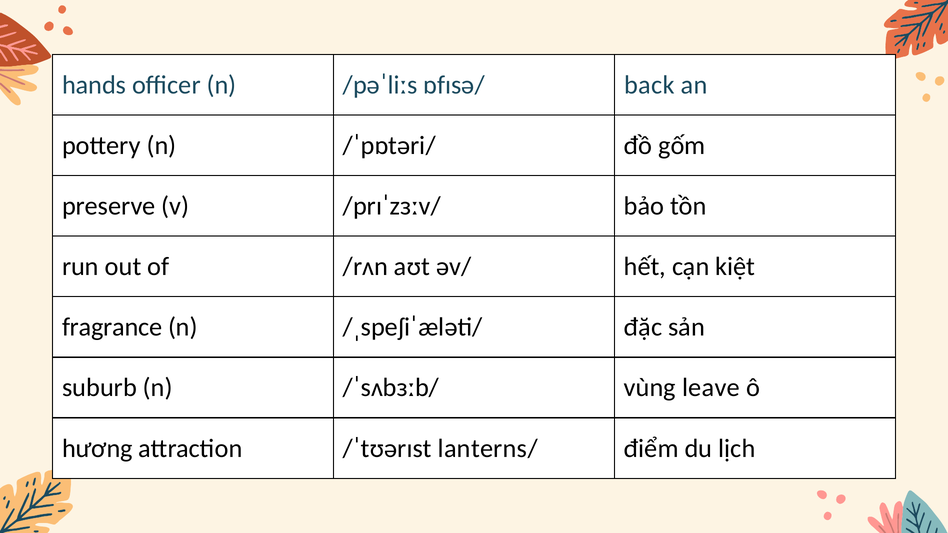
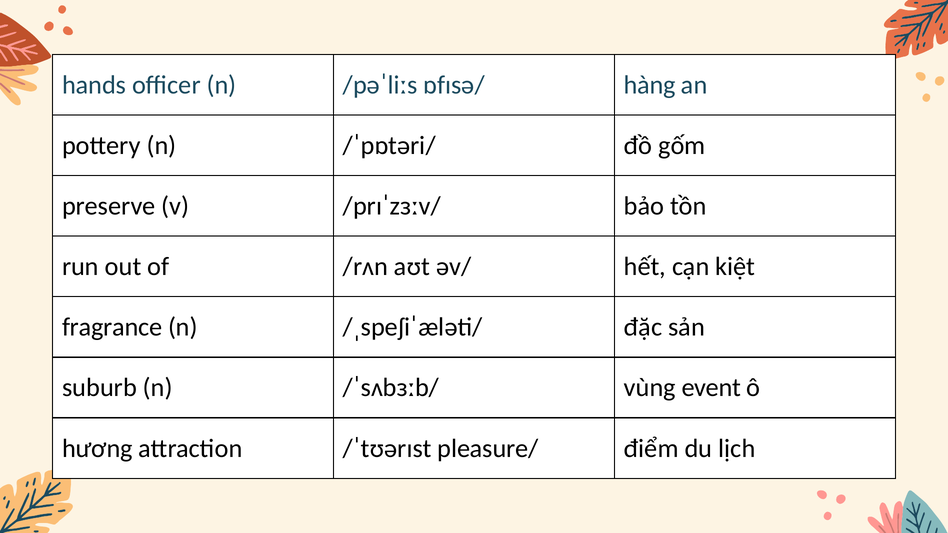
back: back -> hàng (650, 85)
leave: leave -> event (711, 388)
lanterns/: lanterns/ -> pleasure/ (488, 449)
